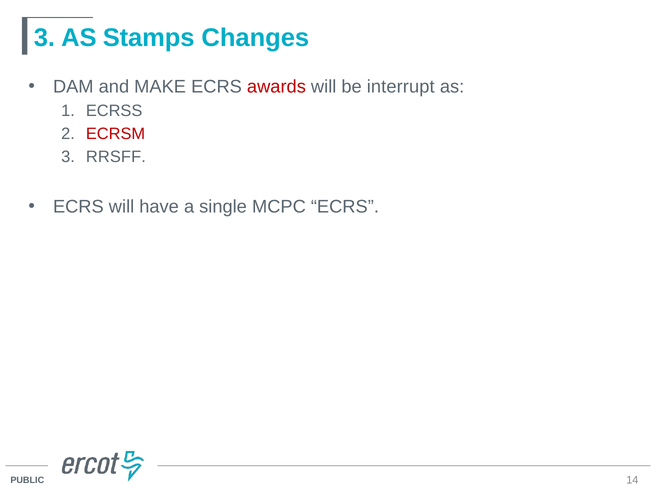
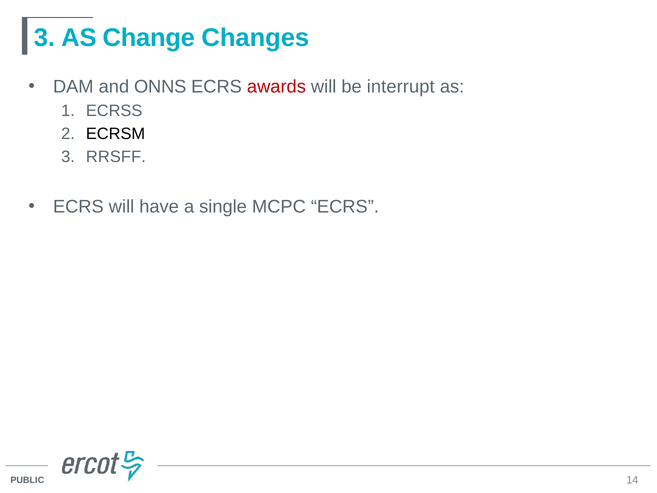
Stamps: Stamps -> Change (149, 38)
MAKE: MAKE -> ONNS (160, 87)
ECRSM colour: red -> black (115, 134)
